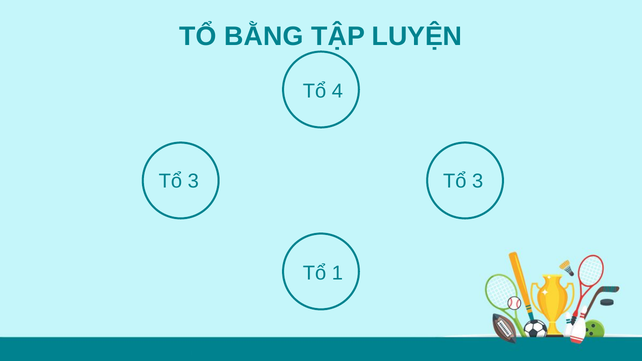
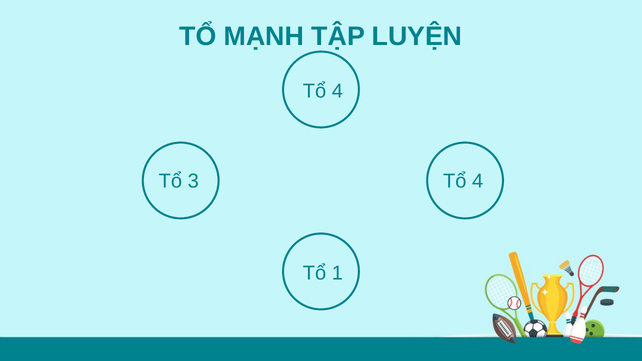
BẰNG: BẰNG -> MẠNH (264, 36)
3: 3 -> 4 (478, 181)
